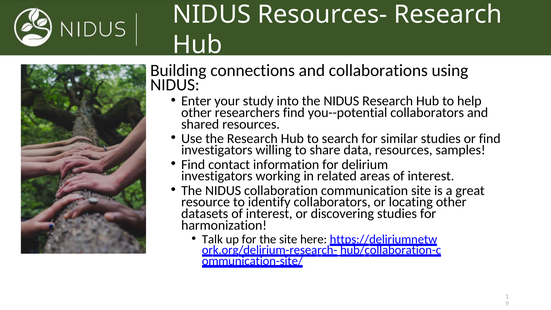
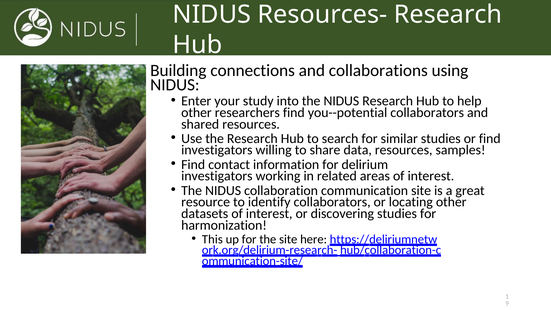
Talk: Talk -> This (212, 239)
